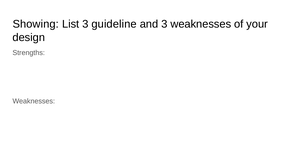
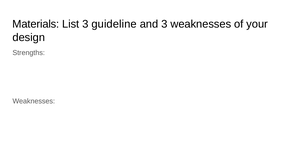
Showing: Showing -> Materials (36, 24)
